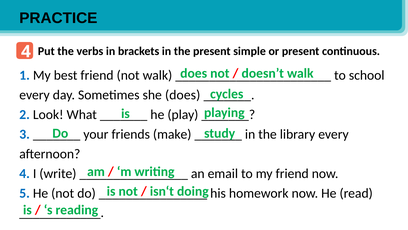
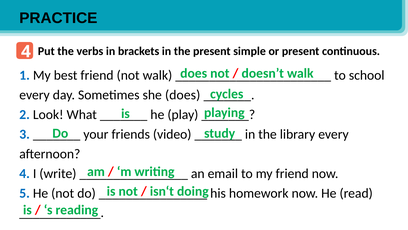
make: make -> video (172, 134)
